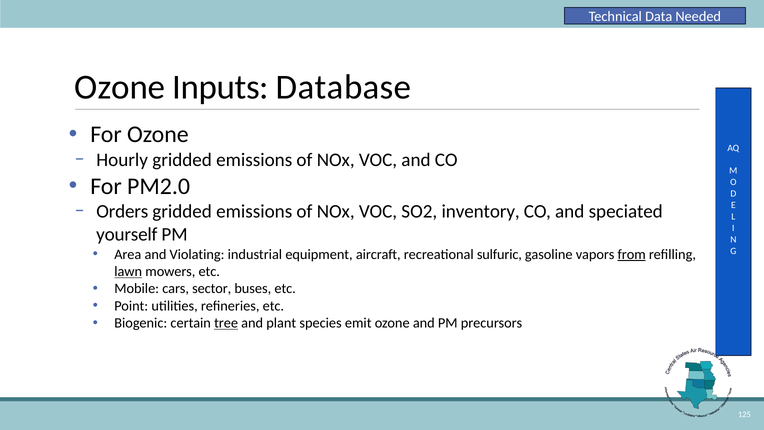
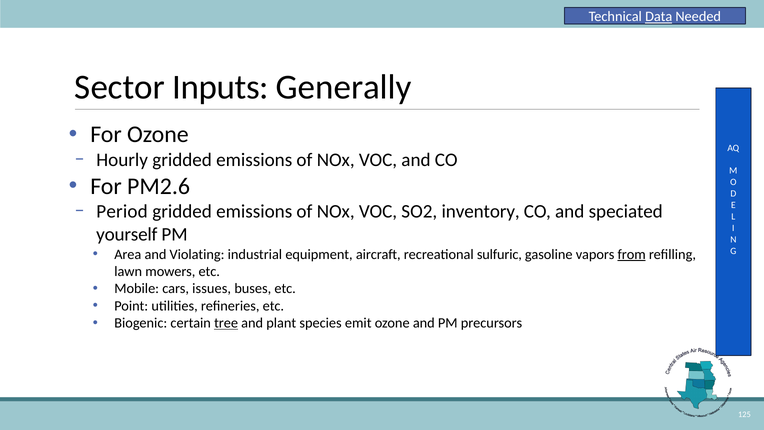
Data underline: none -> present (659, 17)
Ozone: Ozone -> Sector (120, 87)
Database: Database -> Generally (344, 87)
PM2.0: PM2.0 -> PM2.6 (159, 186)
Orders: Orders -> Period (122, 212)
lawn underline: present -> none (128, 271)
sector: sector -> issues (212, 289)
